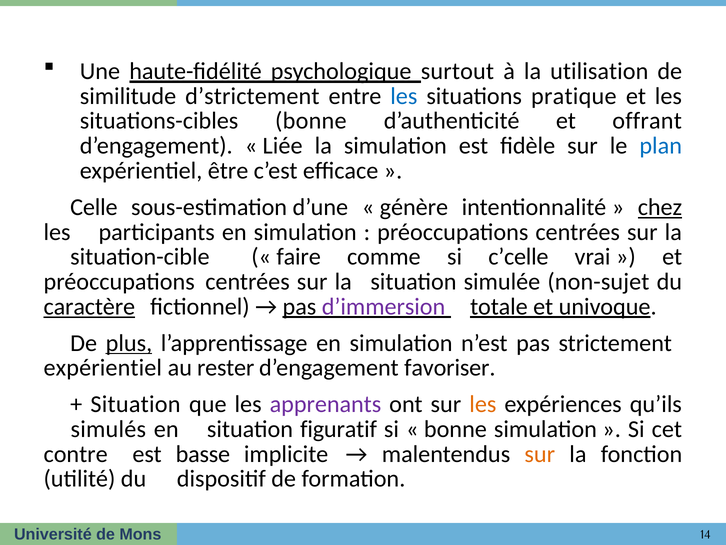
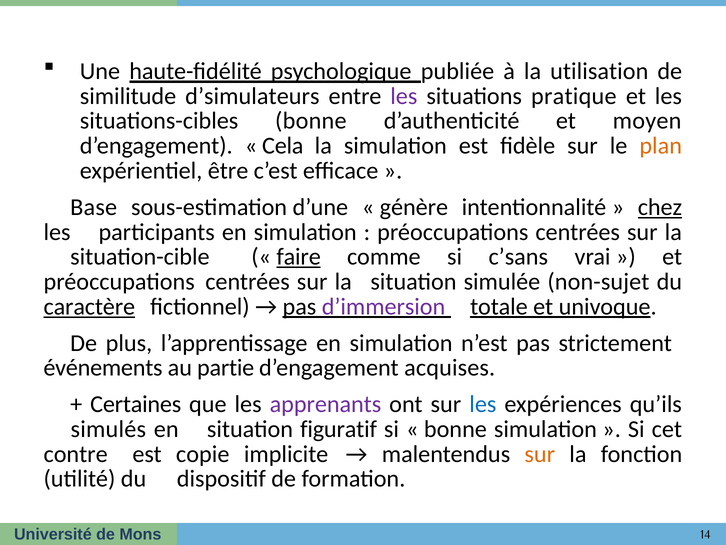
surtout: surtout -> publiée (458, 71)
d’strictement: d’strictement -> d’simulateurs (252, 96)
les colour: blue -> purple (404, 96)
offrant: offrant -> moyen (647, 121)
Liée: Liée -> Cela (283, 146)
plan colour: blue -> orange (661, 146)
Celle: Celle -> Base (94, 207)
faire underline: none -> present (299, 257)
c’celle: c’celle -> c’sans (518, 257)
plus underline: present -> none (129, 343)
expérientiel: expérientiel -> événements (103, 368)
rester: rester -> partie (226, 368)
favoriser: favoriser -> acquises (450, 368)
Situation: Situation -> Certaines (136, 404)
les colour: orange -> blue (483, 404)
basse: basse -> copie (203, 454)
